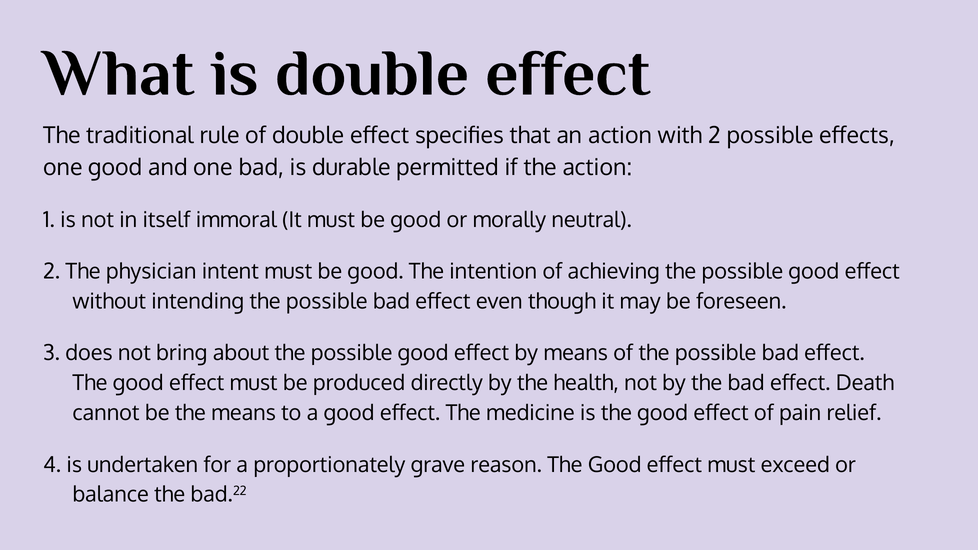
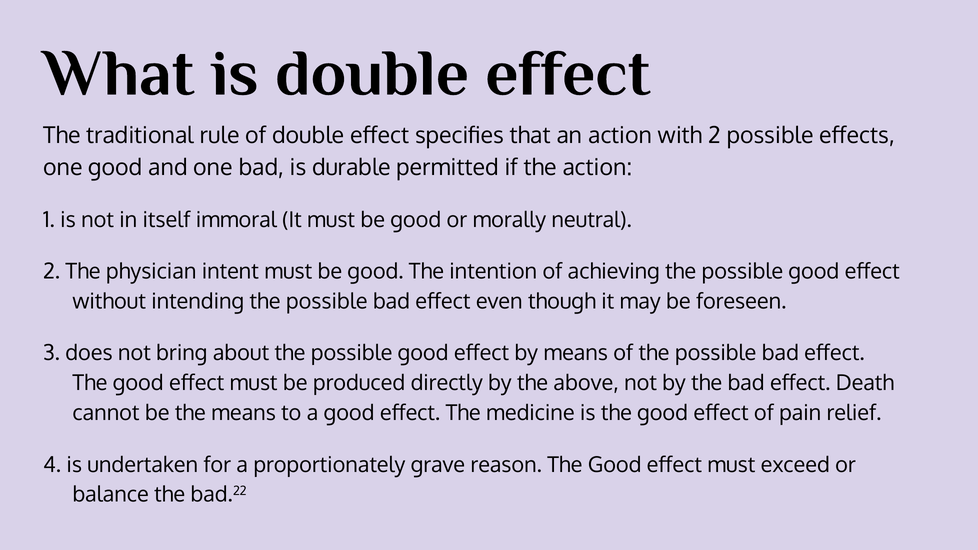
health: health -> above (586, 383)
